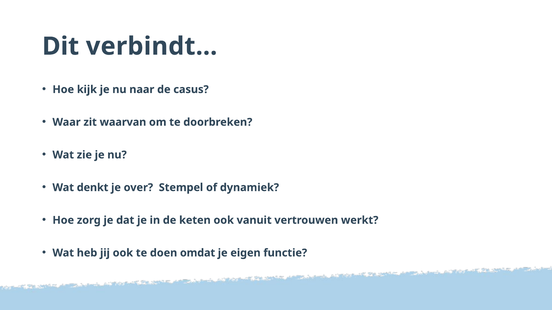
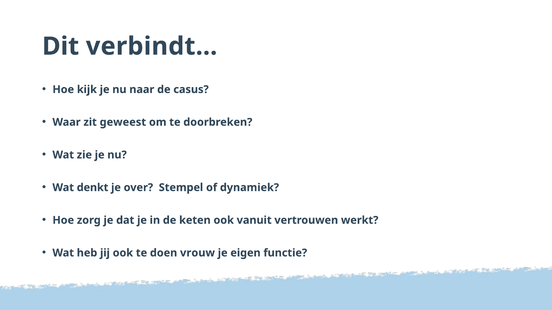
waarvan: waarvan -> geweest (123, 122)
omdat: omdat -> vrouw (197, 253)
